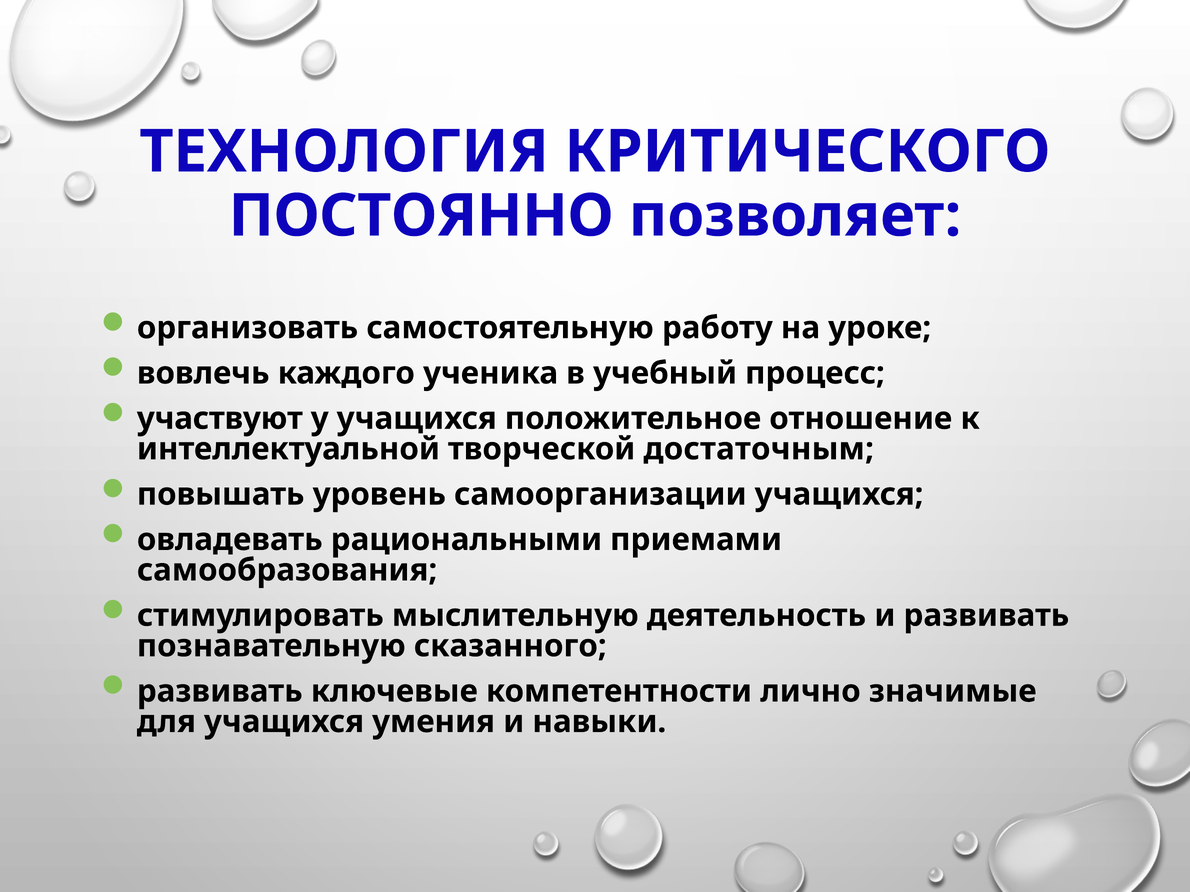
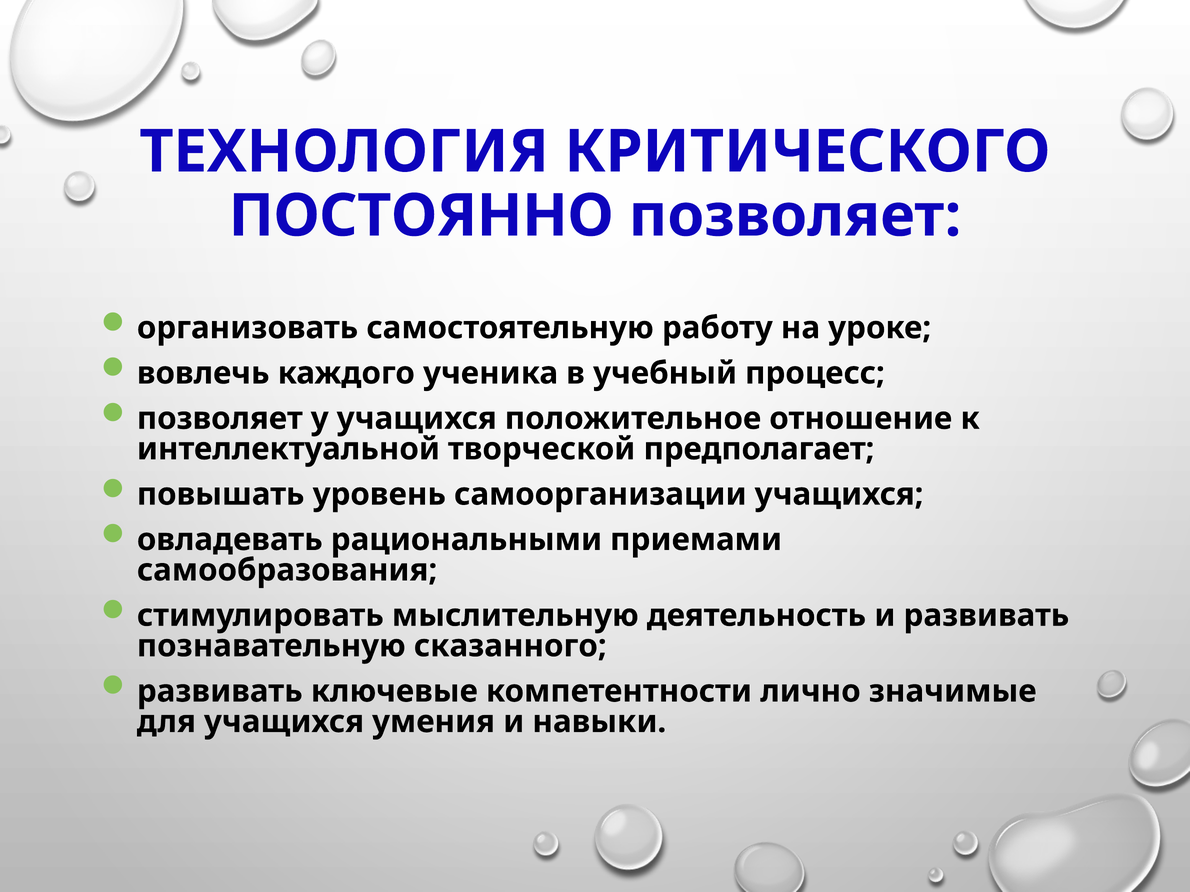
участвуют: участвуют -> позволяет (220, 419)
достаточным: достаточным -> предполагает (759, 449)
